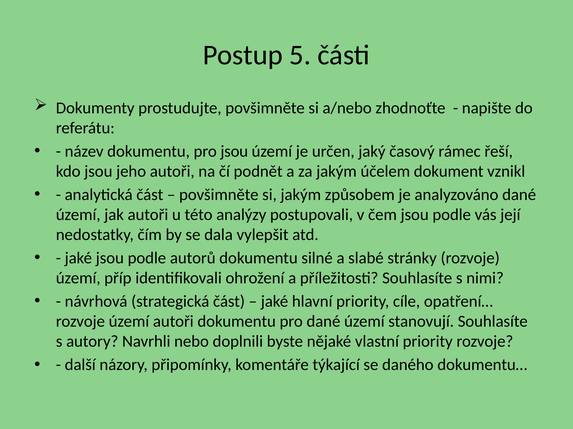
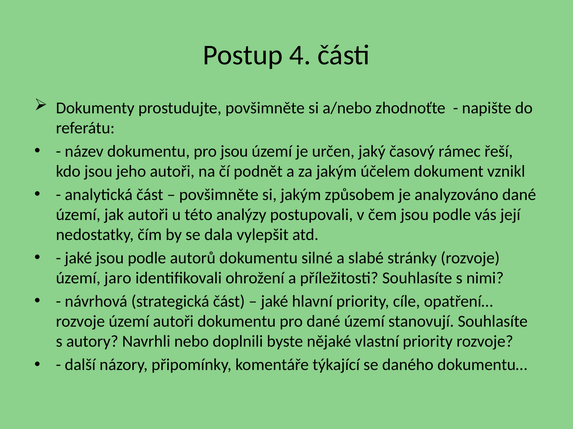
5: 5 -> 4 (300, 55)
příp: příp -> jaro (118, 279)
